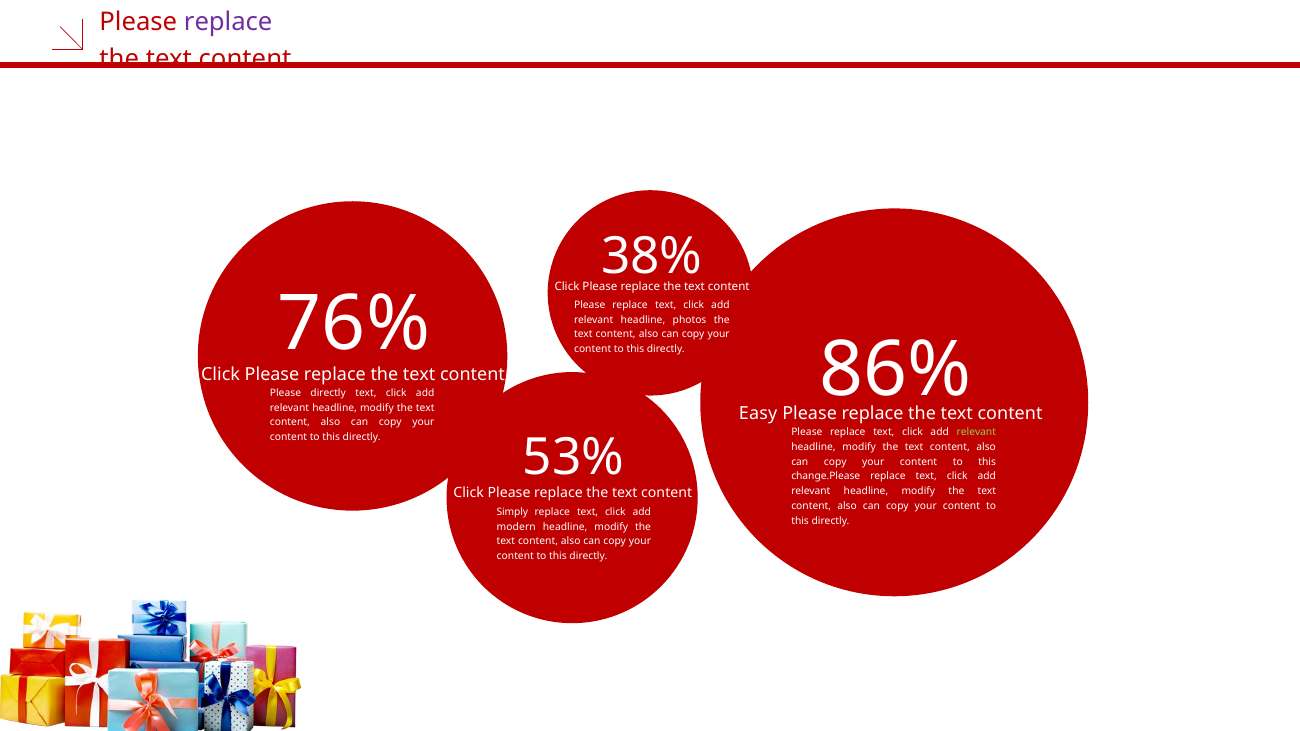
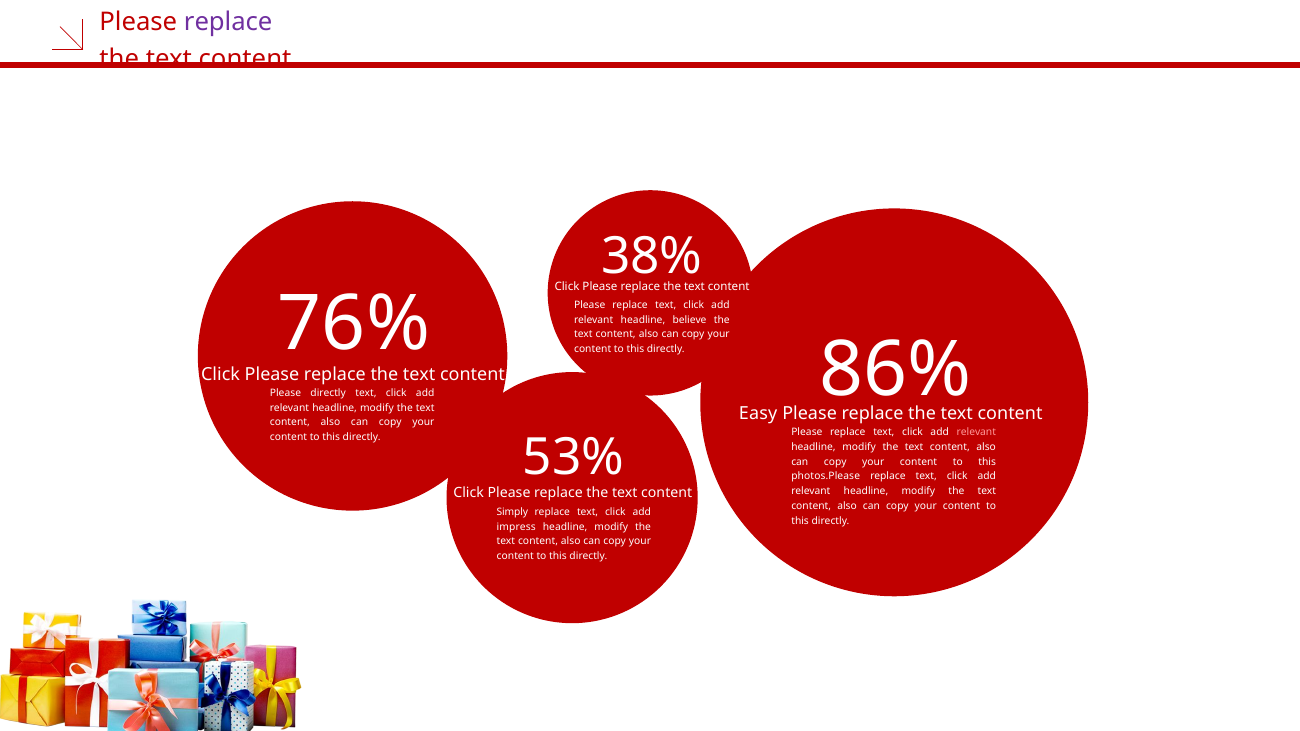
photos: photos -> believe (690, 320)
relevant colour: light green -> pink (976, 432)
change.Please: change.Please -> photos.Please (826, 477)
modern: modern -> impress (516, 527)
